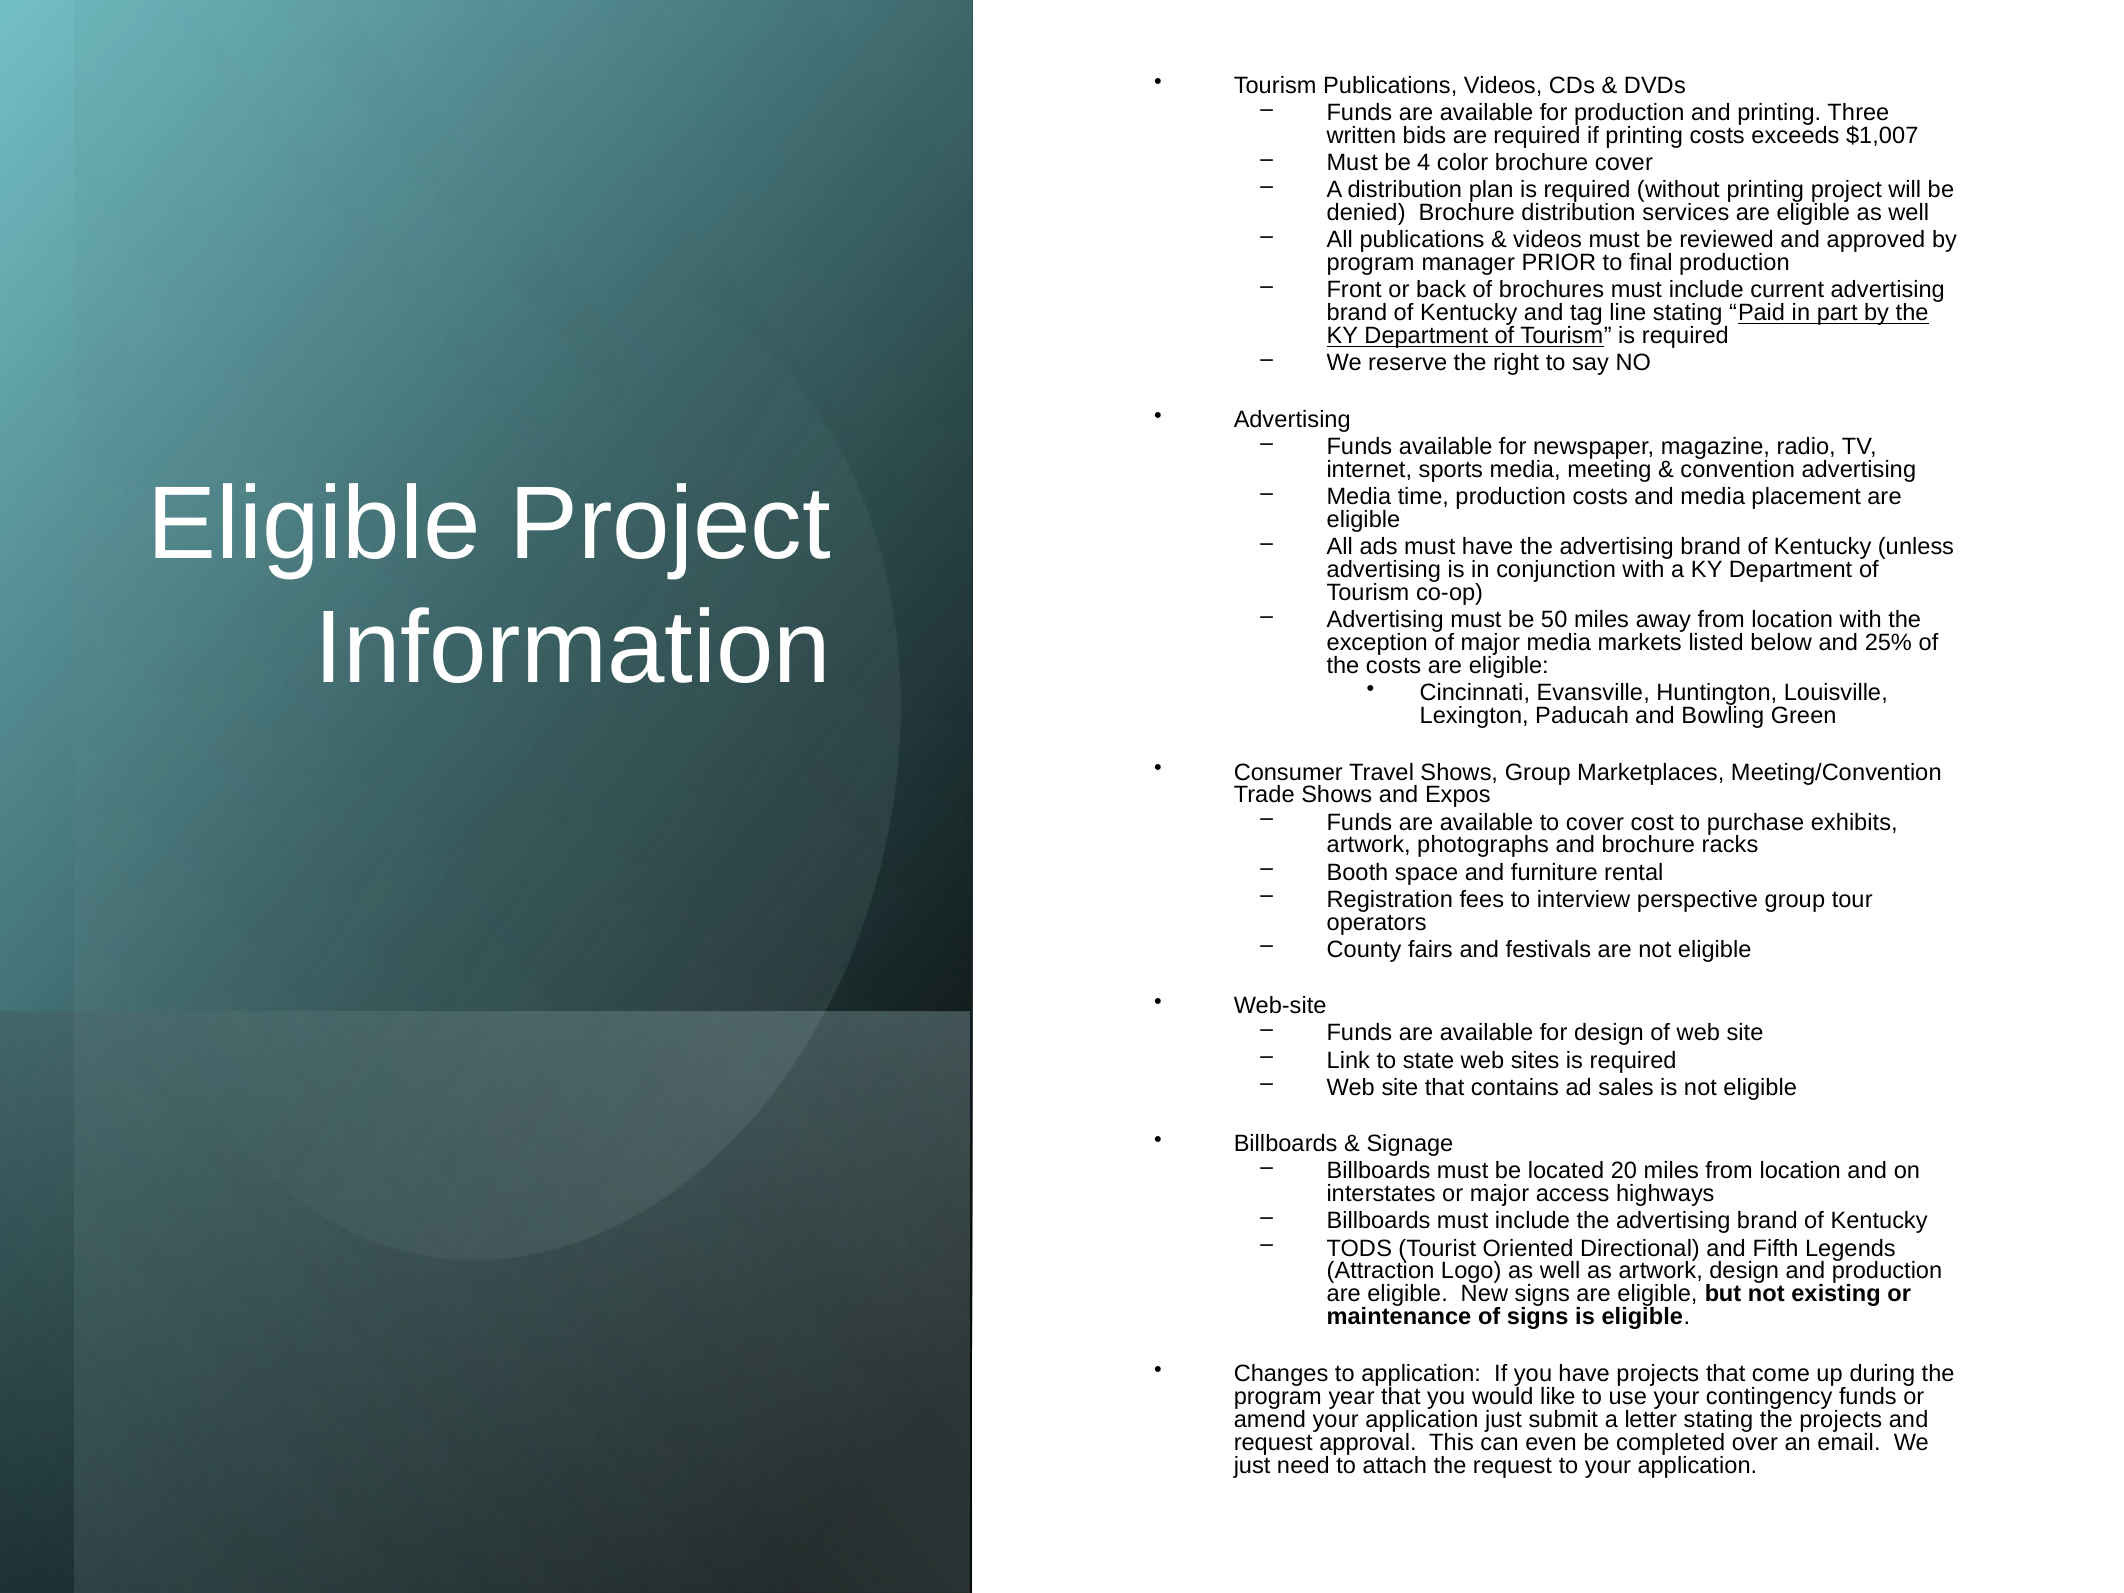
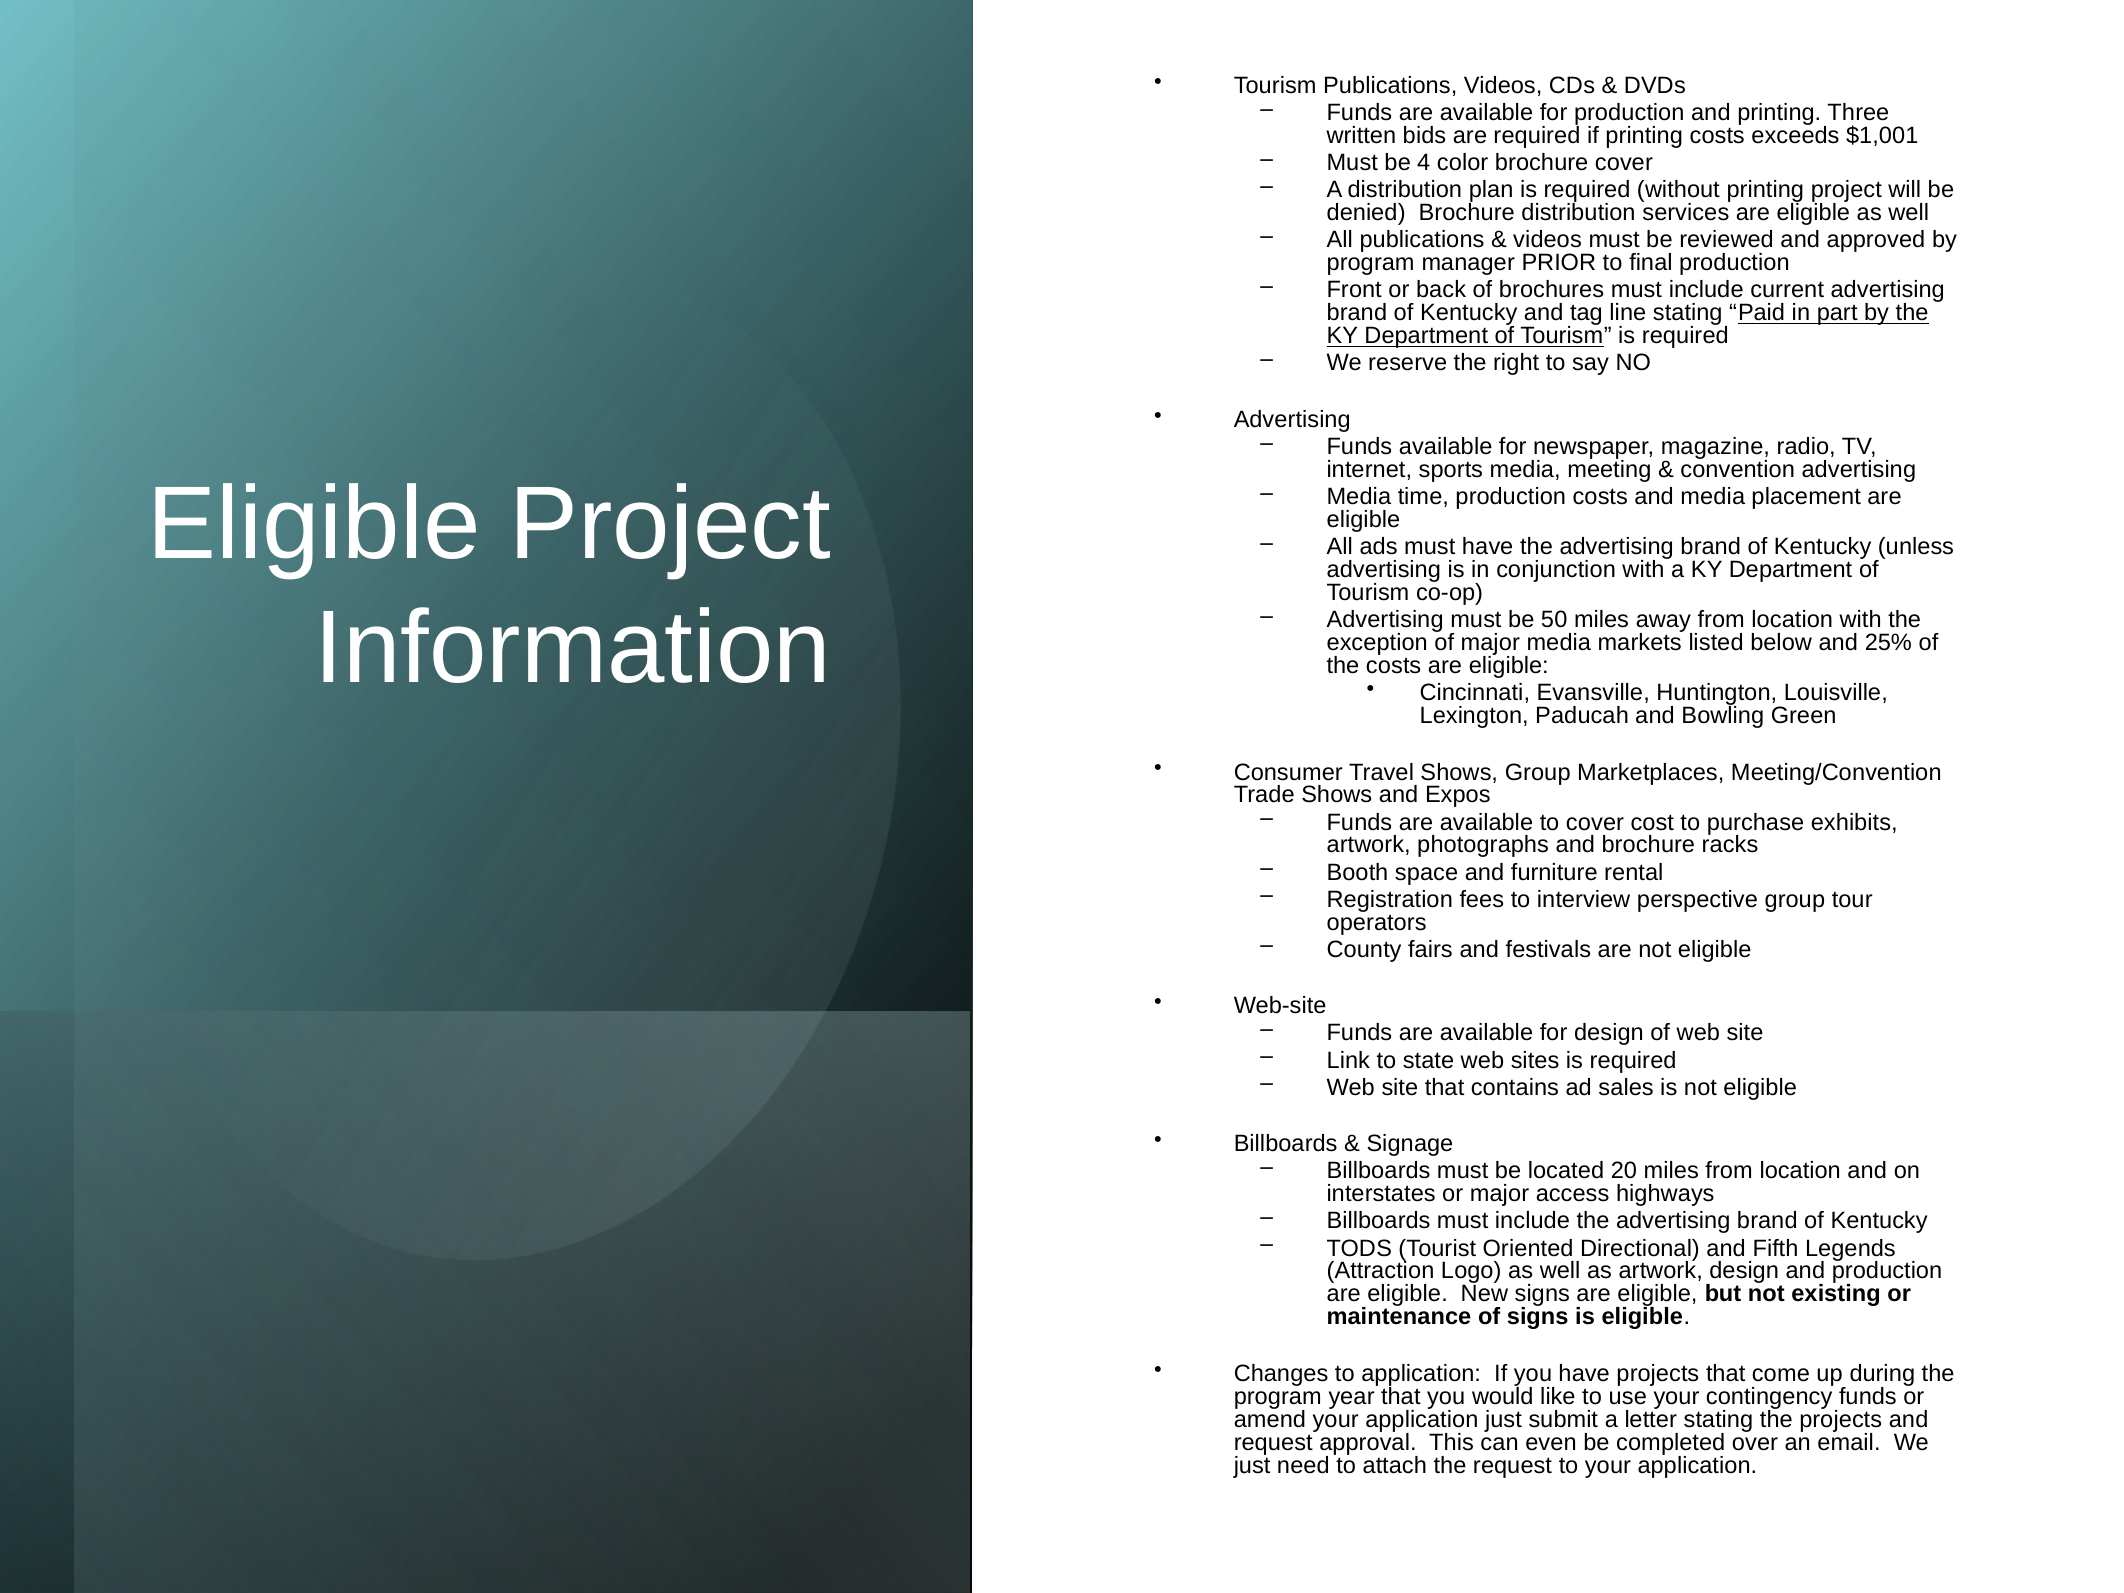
$1,007: $1,007 -> $1,001 (1882, 136)
